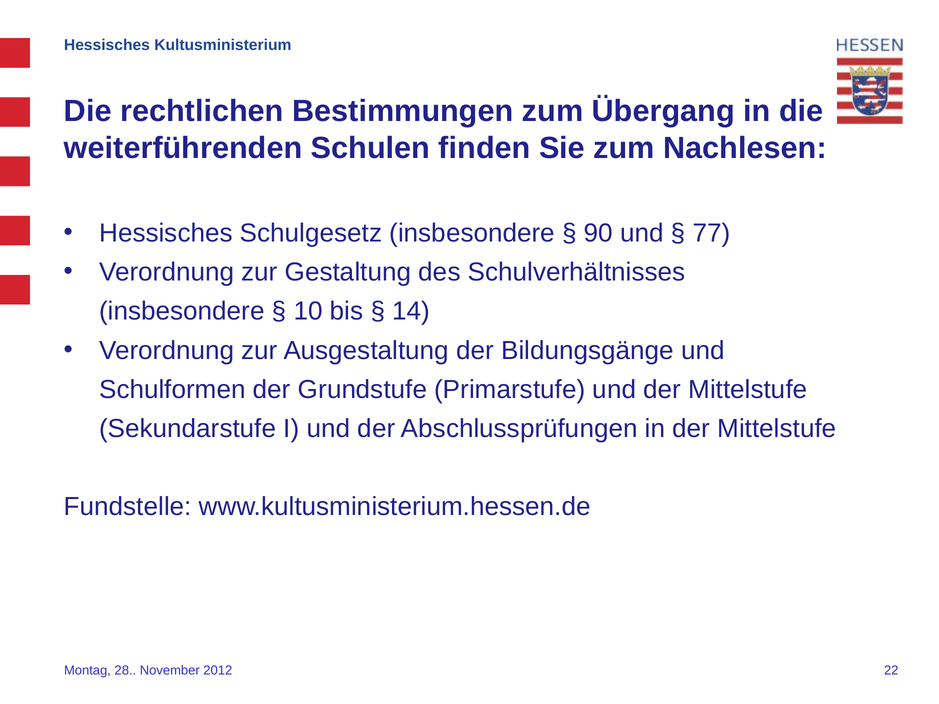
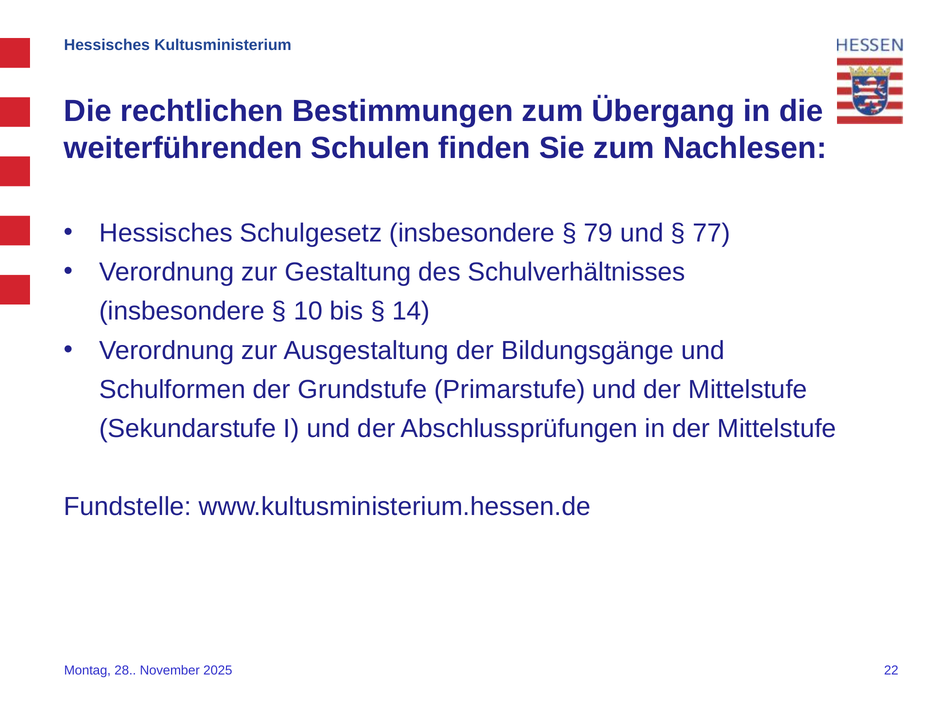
90: 90 -> 79 (598, 233)
2012: 2012 -> 2025 (218, 671)
